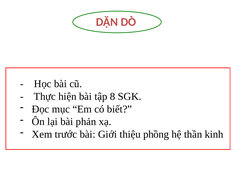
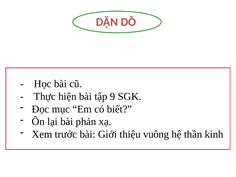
8: 8 -> 9 (113, 96)
phồng: phồng -> vuông (156, 134)
